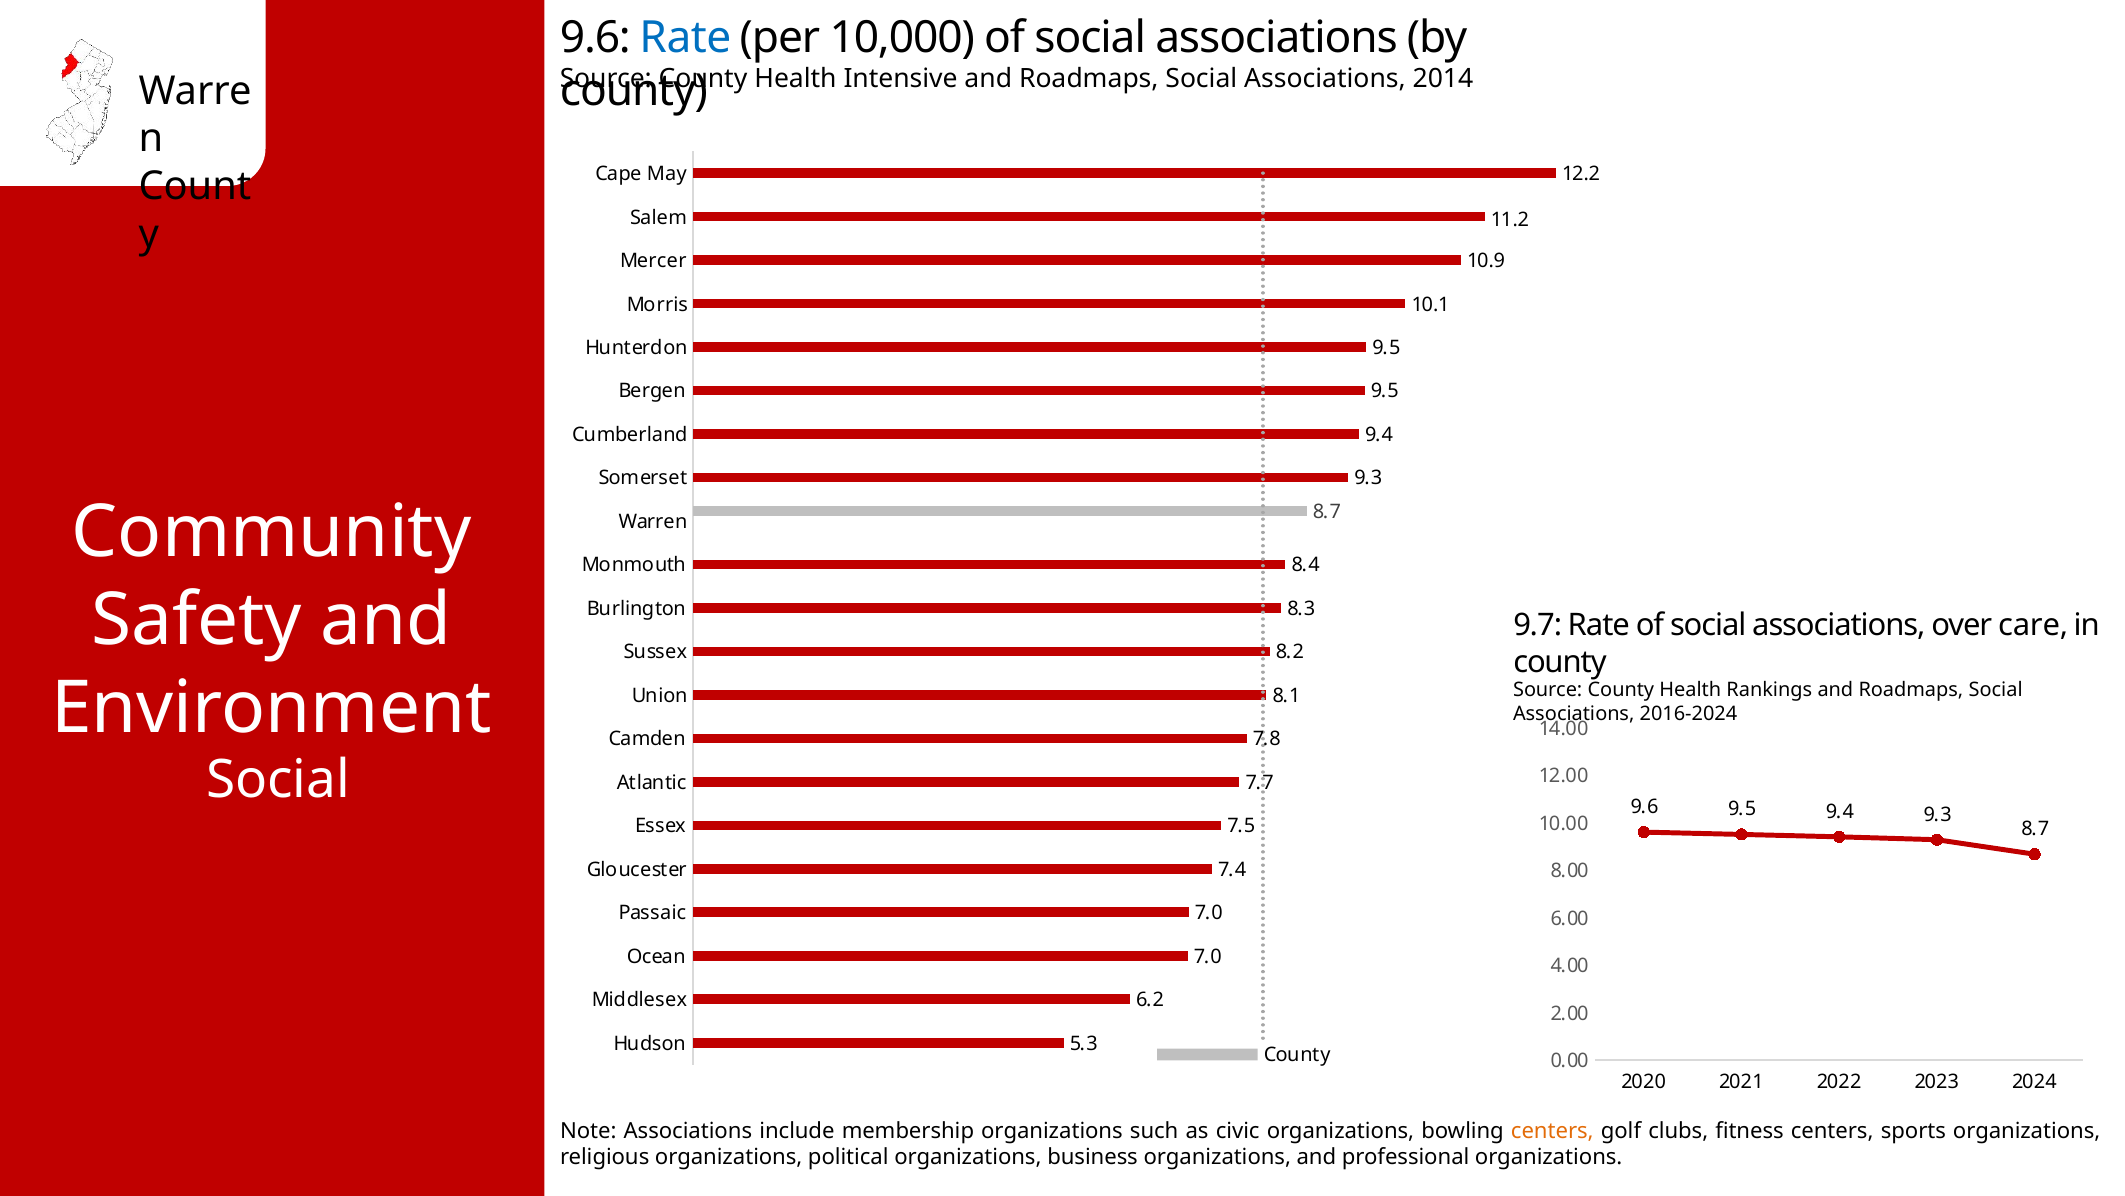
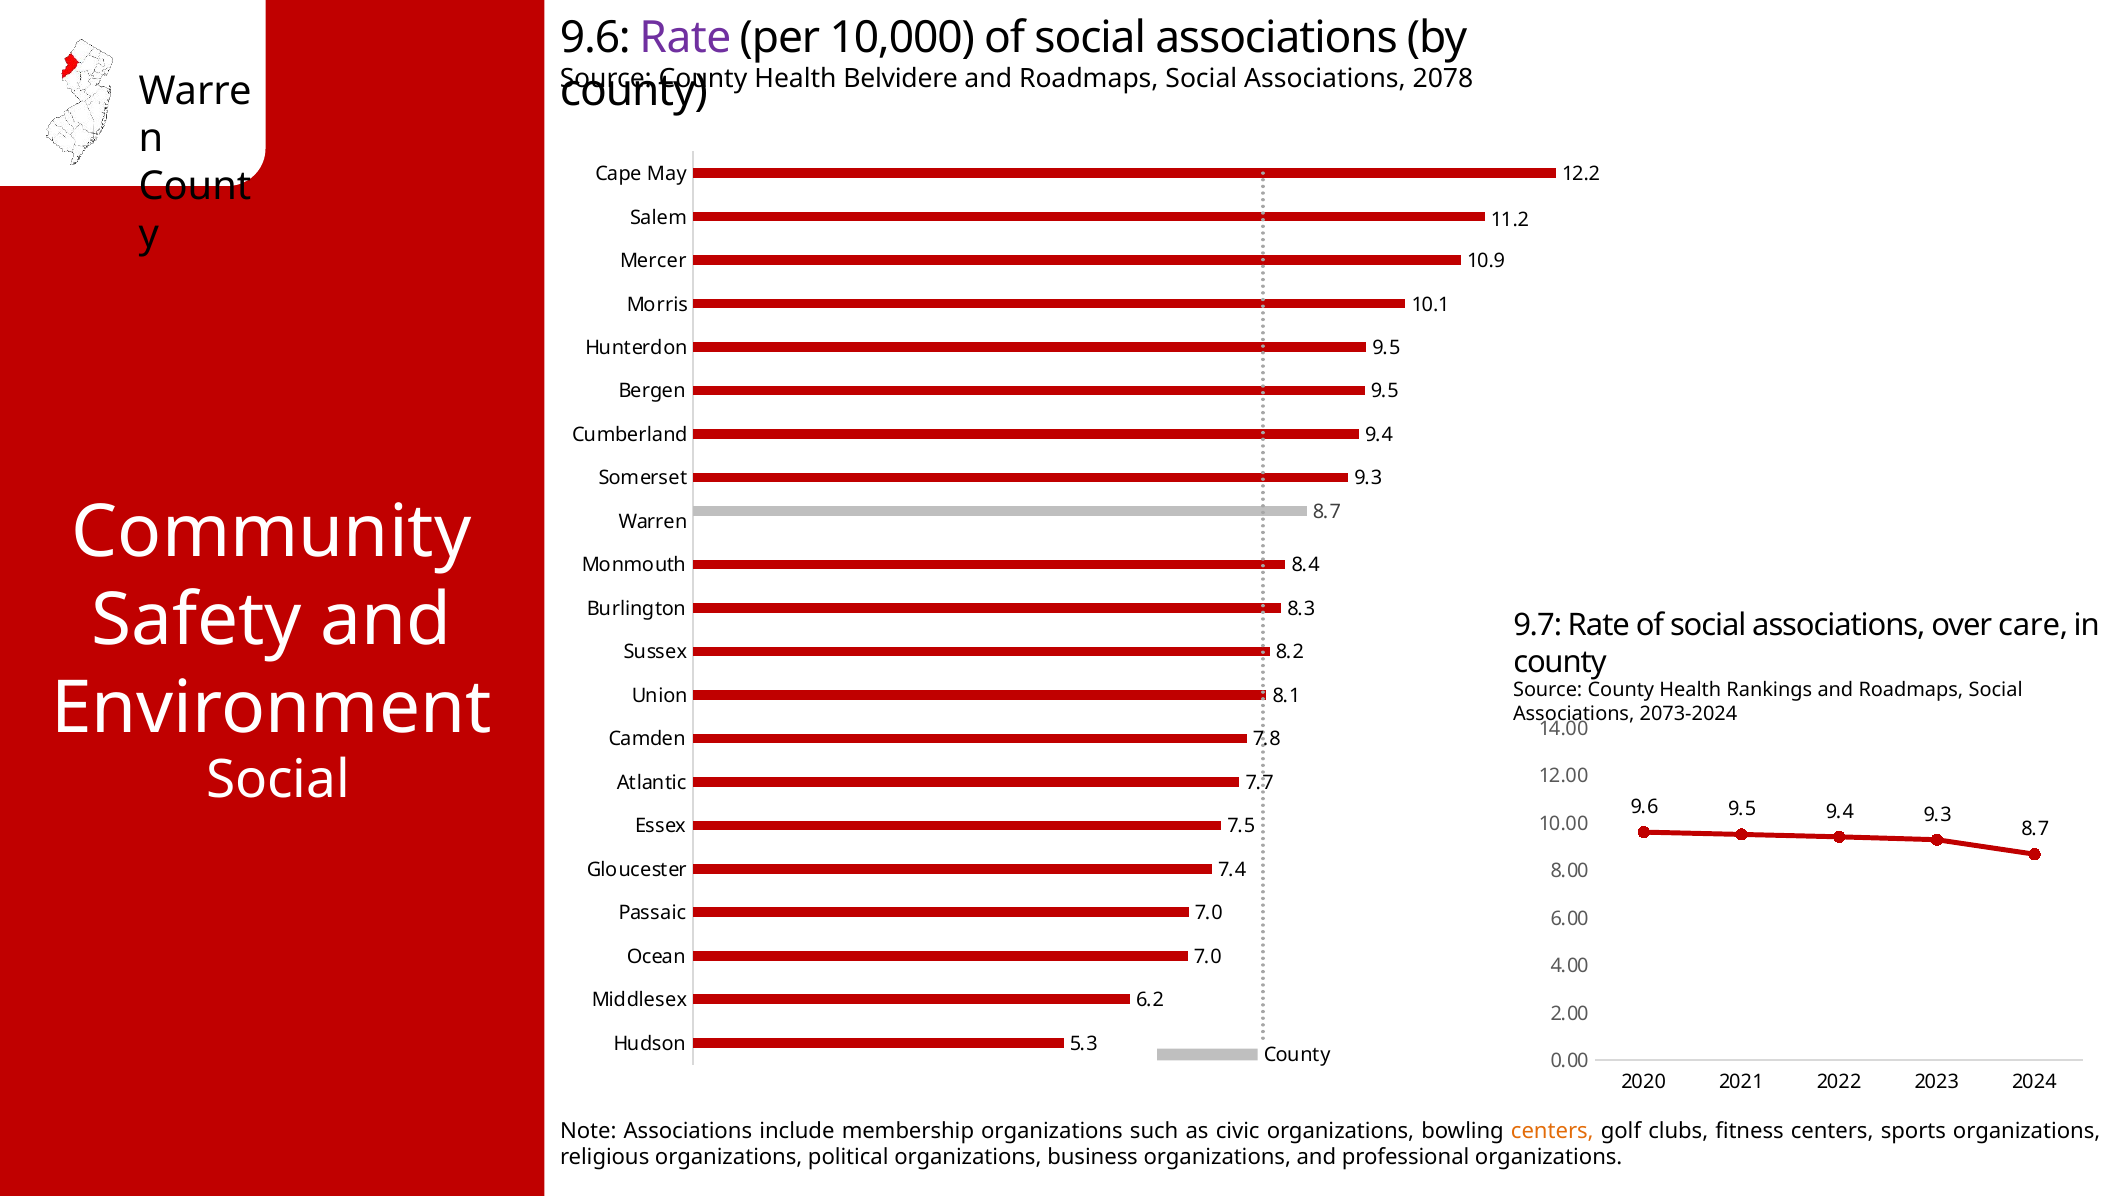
Rate colour: blue -> purple (685, 37)
Intensive: Intensive -> Belvidere (901, 79)
2014: 2014 -> 2078 (1443, 79)
2016-2024: 2016-2024 -> 2073-2024 (1688, 713)
